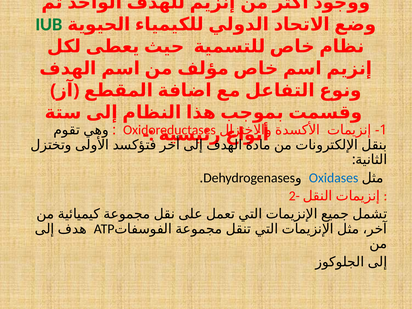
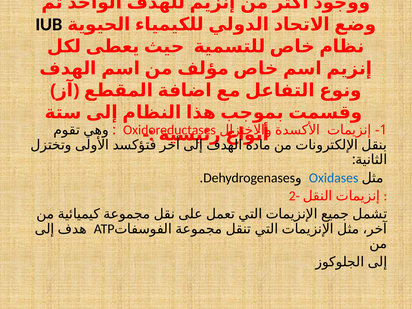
IUB colour: green -> black (49, 25)
